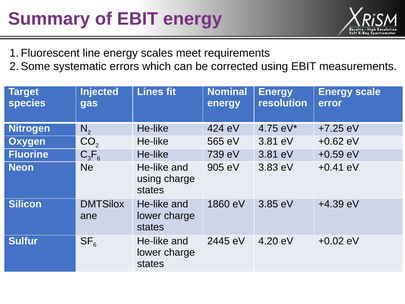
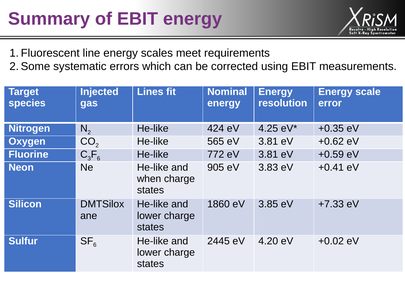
4.75: 4.75 -> 4.25 (268, 129)
+7.25: +7.25 -> +0.35 (331, 129)
739: 739 -> 772 (216, 154)
using: using -> when (149, 179)
+4.39: +4.39 -> +7.33 (331, 204)
